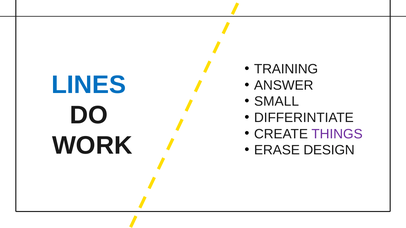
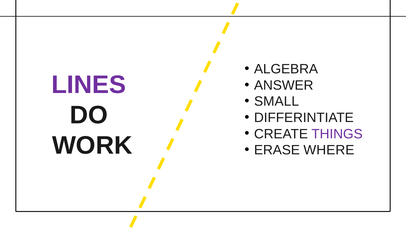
TRAINING: TRAINING -> ALGEBRA (286, 69)
LINES colour: blue -> purple (89, 85)
DESIGN: DESIGN -> WHERE (329, 150)
